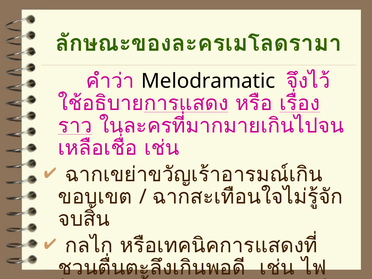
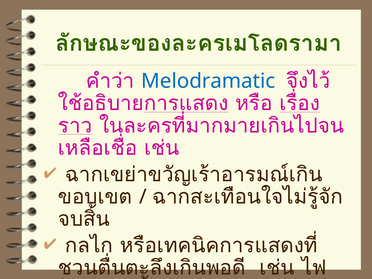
Melodramatic colour: black -> blue (208, 81)
